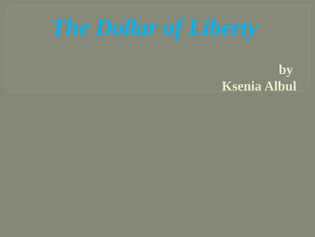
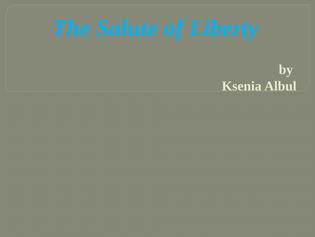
Dollar: Dollar -> Salute (127, 28)
